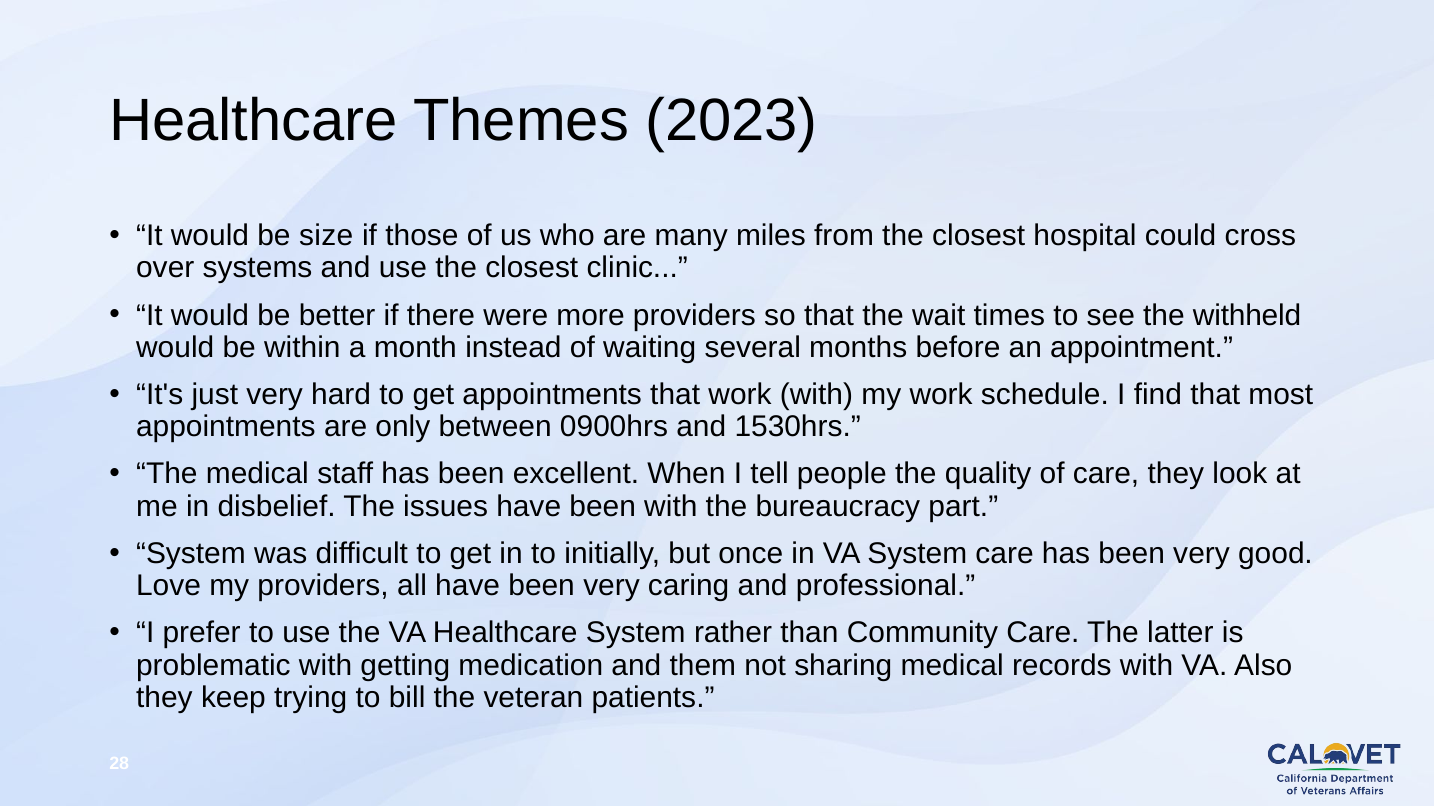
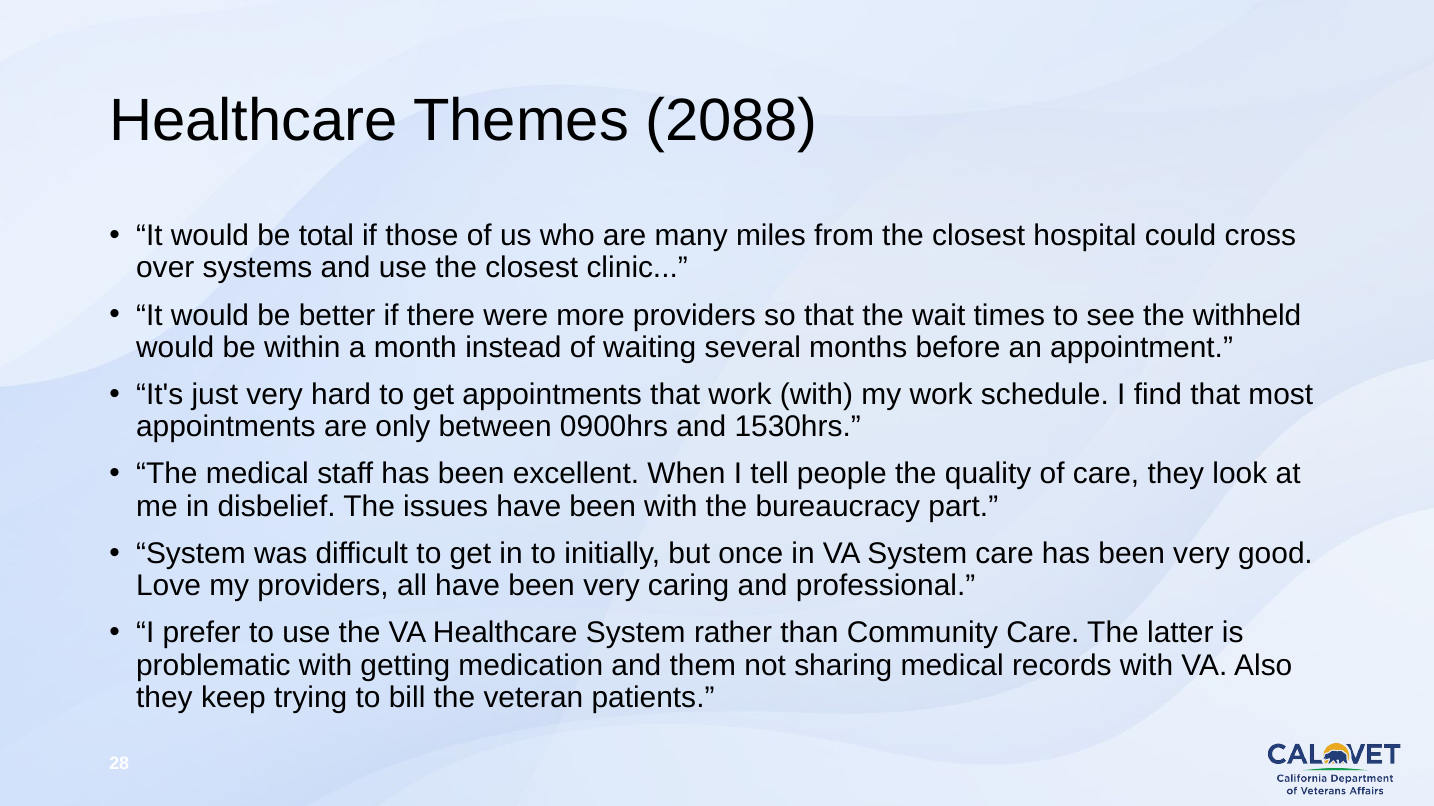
2023: 2023 -> 2088 (732, 120)
size: size -> total (327, 236)
